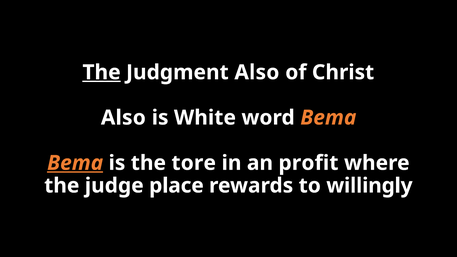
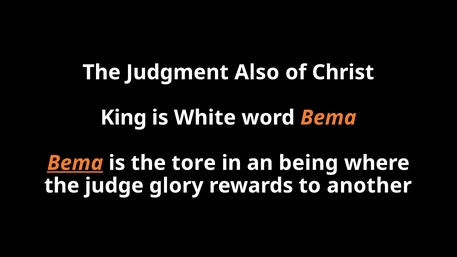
The underline: present -> none (102, 72)
Also: Also -> King (124, 118)
profit: profit -> being (308, 163)
place: place -> glory (176, 186)
willingly: willingly -> another (369, 186)
